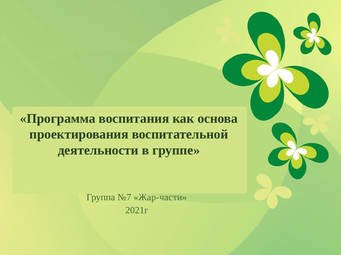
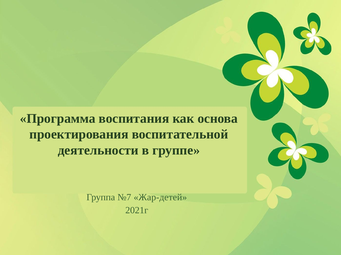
Жар-части: Жар-части -> Жар-детей (160, 198)
